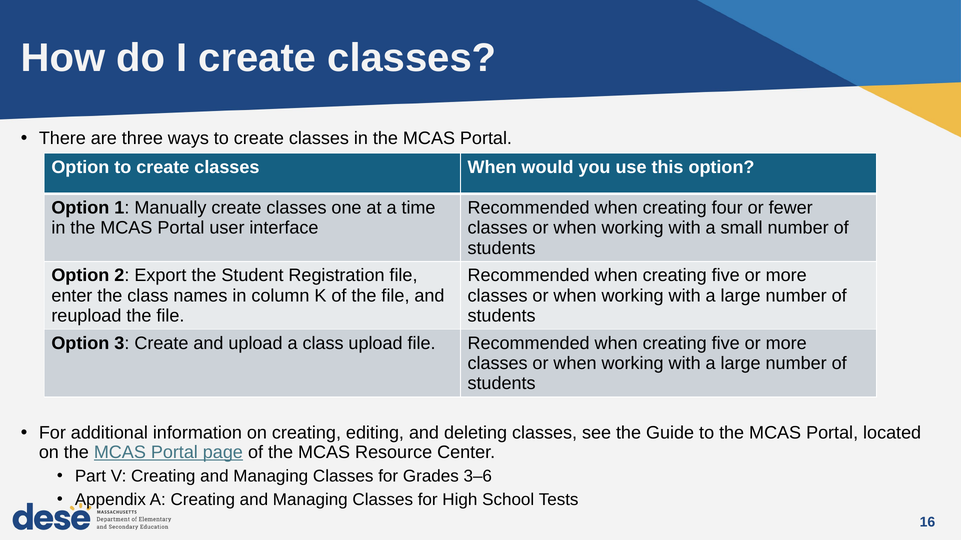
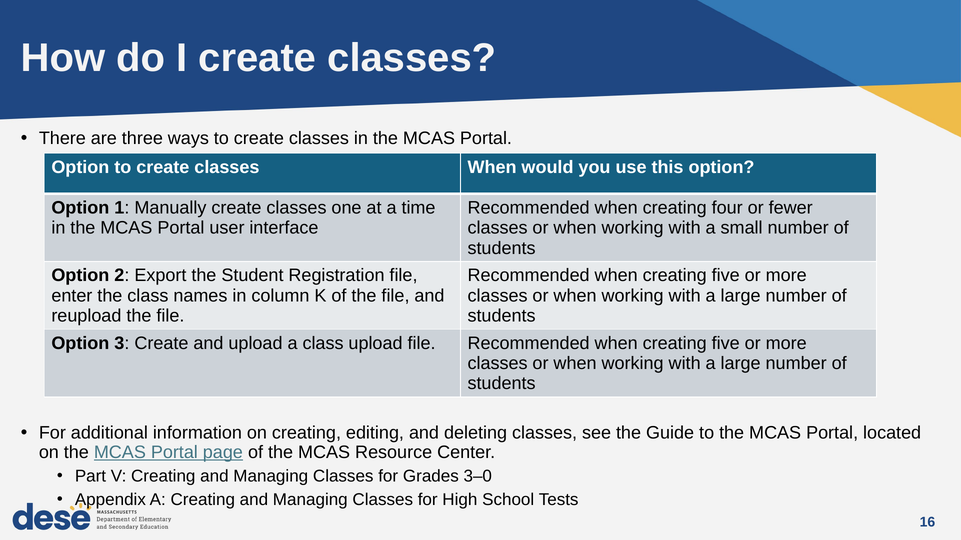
3–6: 3–6 -> 3–0 (478, 477)
